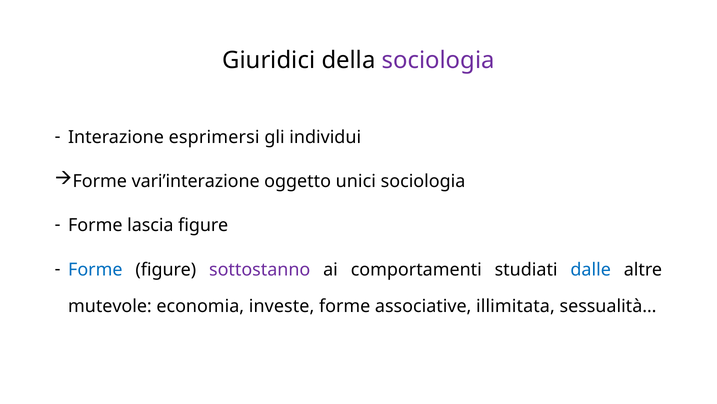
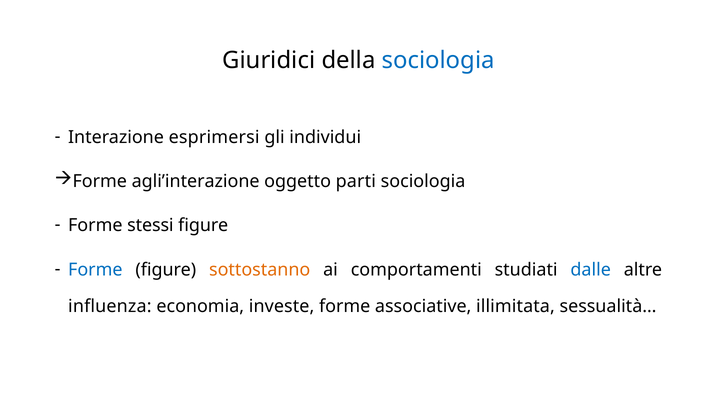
sociologia colour: purple -> blue (438, 60)
vari’interazione: vari’interazione -> agli’interazione (196, 181)
unici: unici -> parti (356, 181)
lascia: lascia -> stessi (150, 225)
sottostanno colour: purple -> orange (260, 269)
mutevole: mutevole -> influenza (110, 306)
